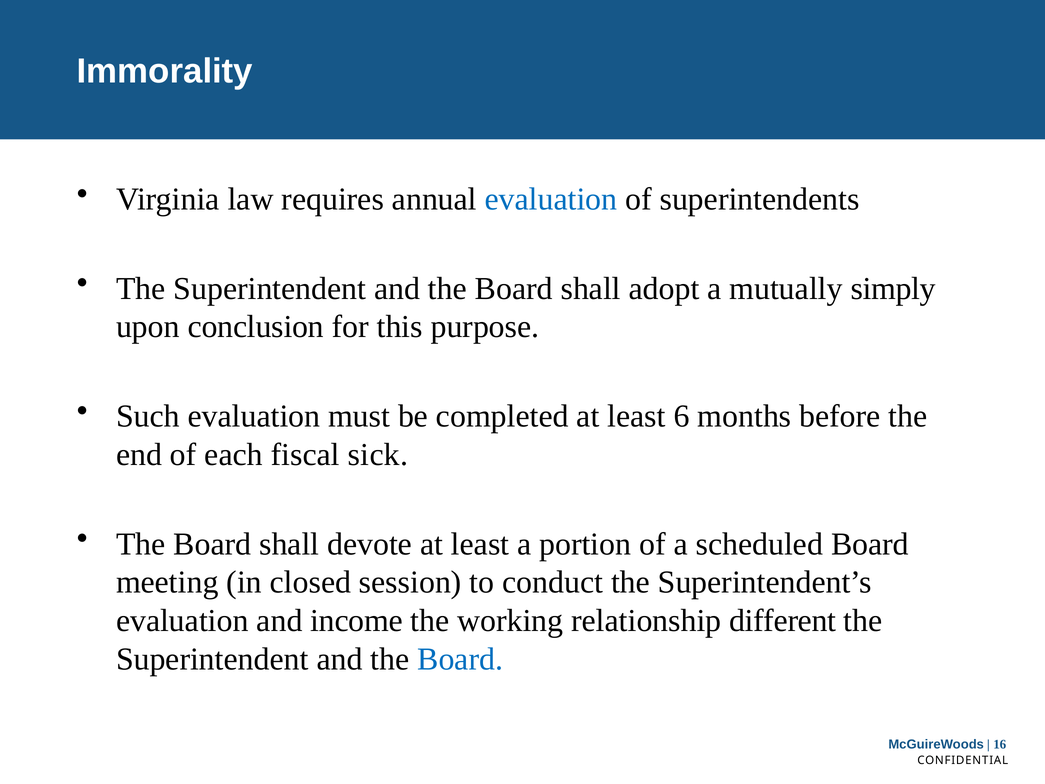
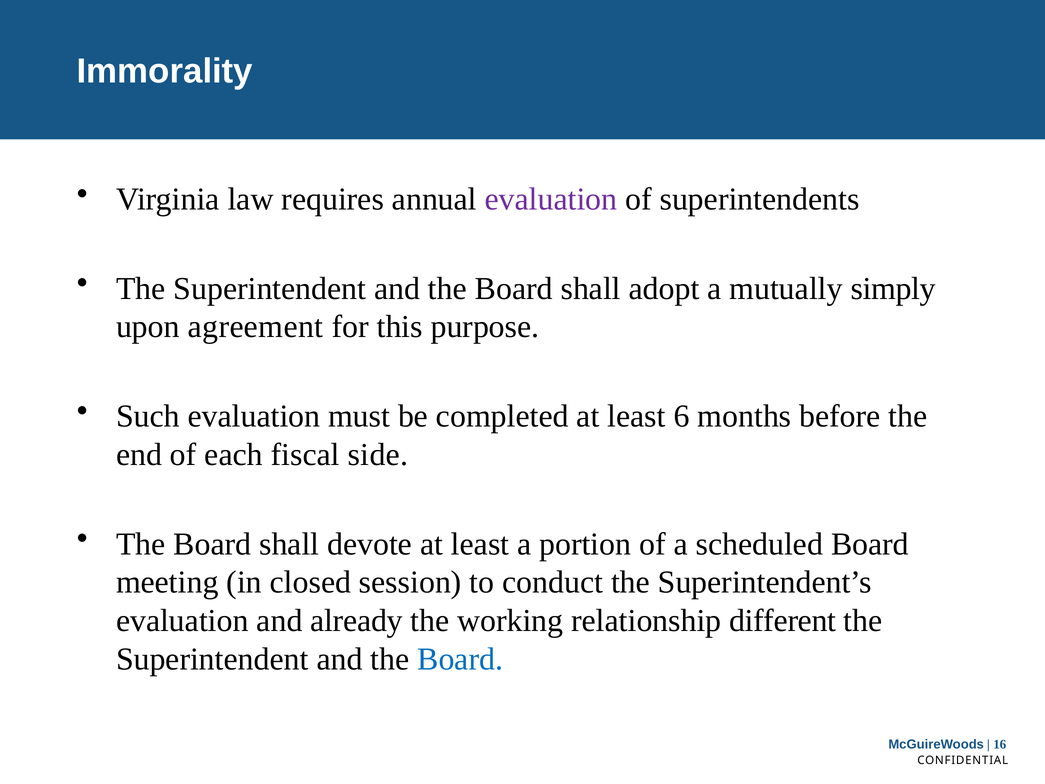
evaluation colour: blue -> purple (551, 199)
conclusion: conclusion -> agreement (255, 327)
sick: sick -> side (378, 454)
income: income -> already (357, 620)
